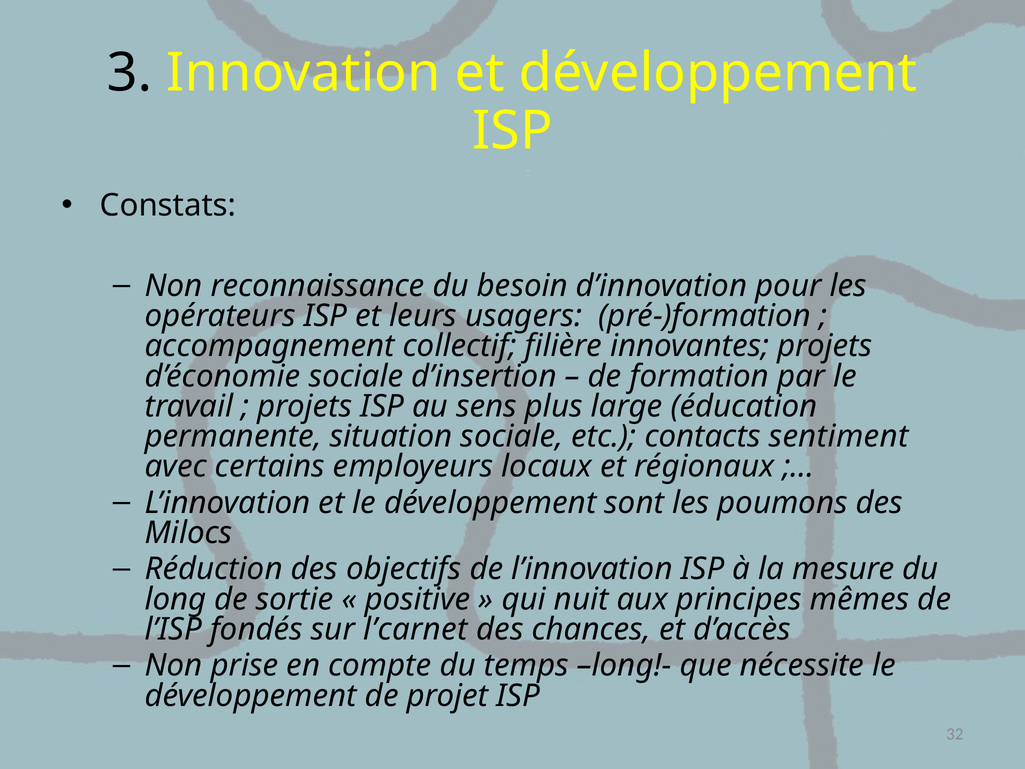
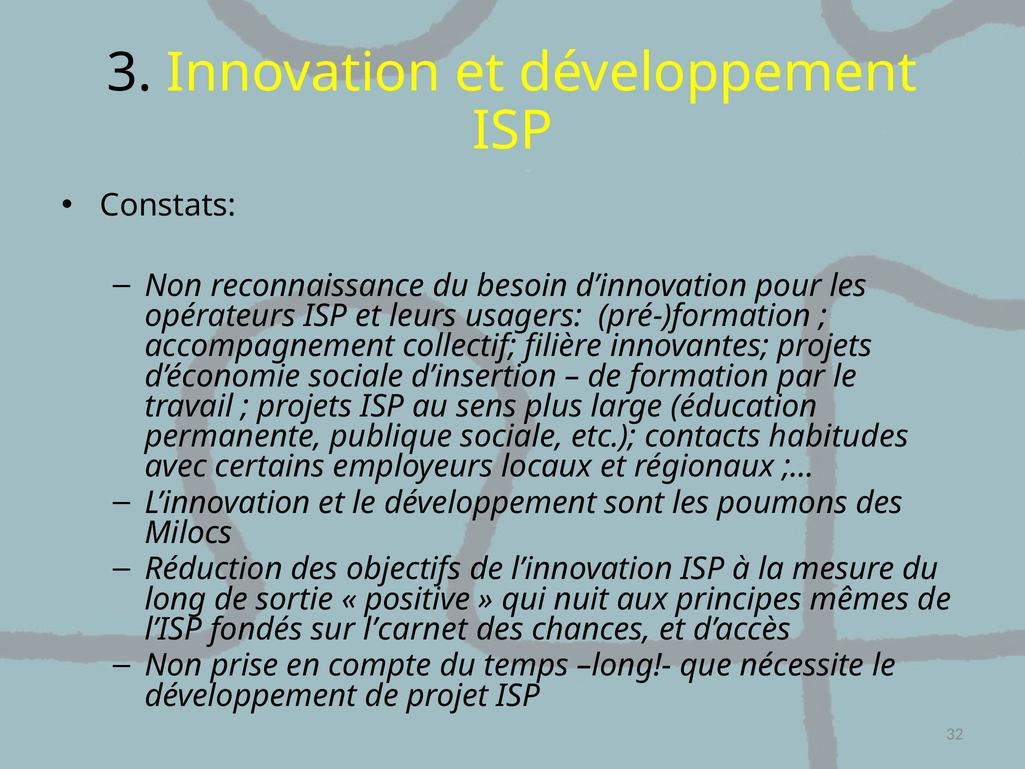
situation: situation -> publique (391, 436)
sentiment: sentiment -> habitudes (839, 436)
